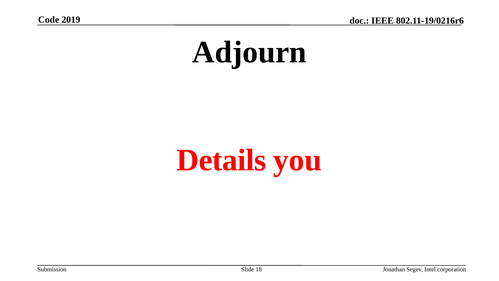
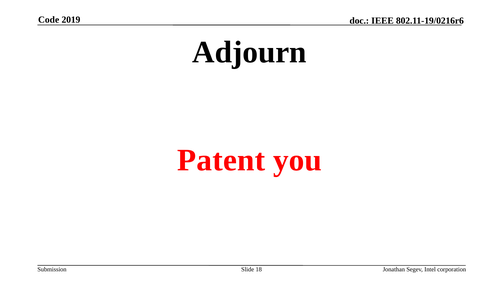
Details: Details -> Patent (221, 160)
